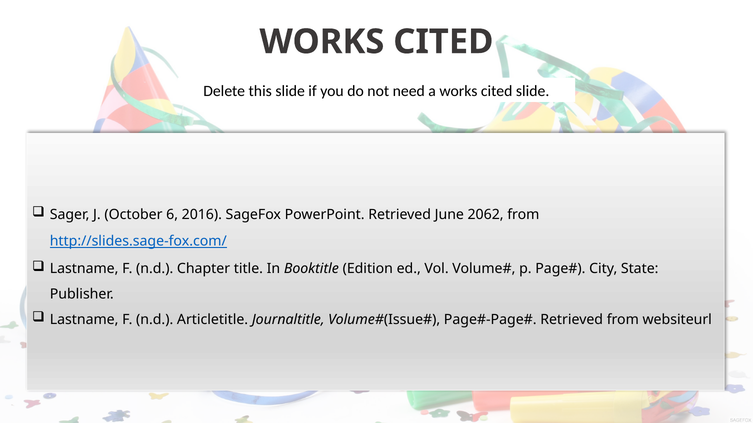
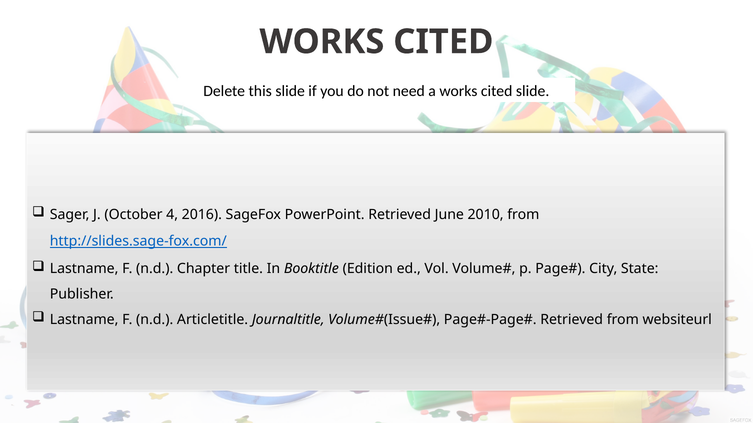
6: 6 -> 4 (172, 215)
2062: 2062 -> 2010 (486, 215)
